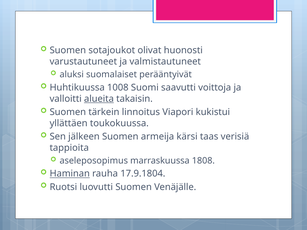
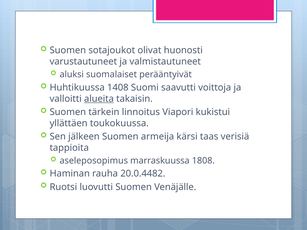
1008: 1008 -> 1408 (118, 88)
Haminan underline: present -> none (70, 174)
17.9.1804: 17.9.1804 -> 20.0.4482 (143, 174)
